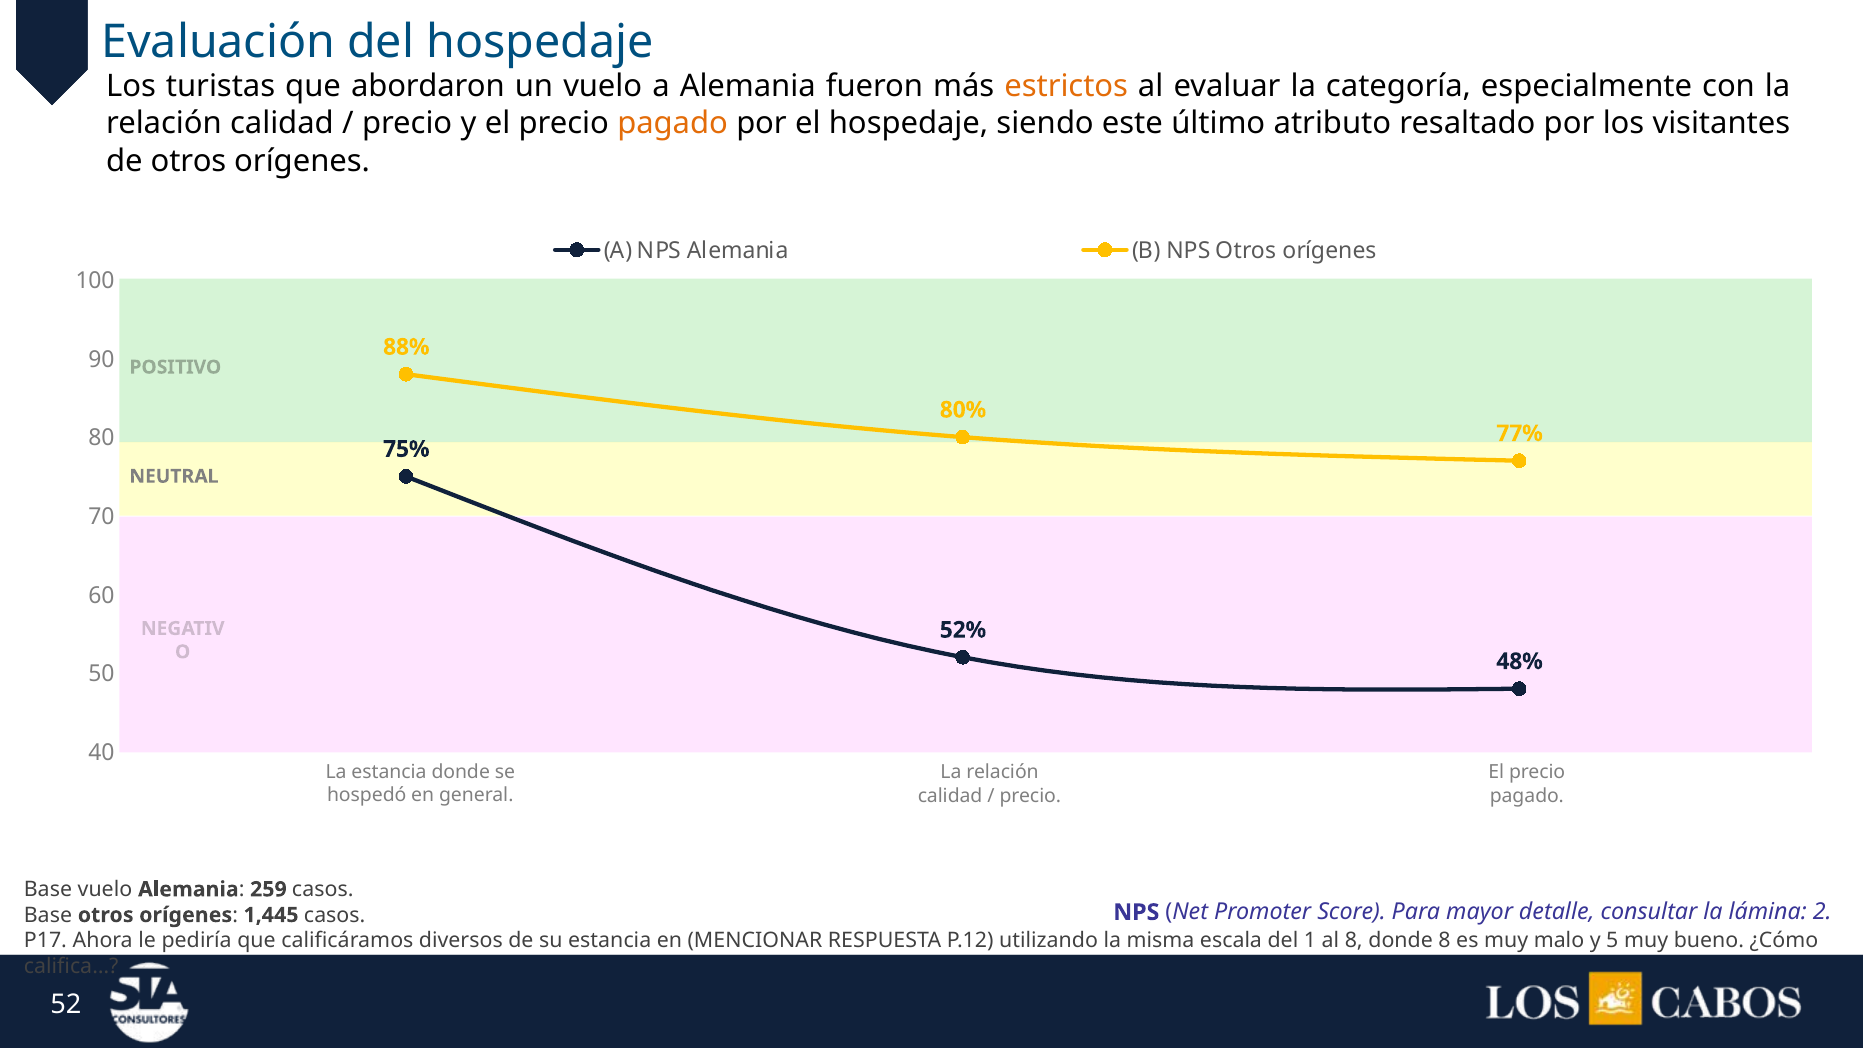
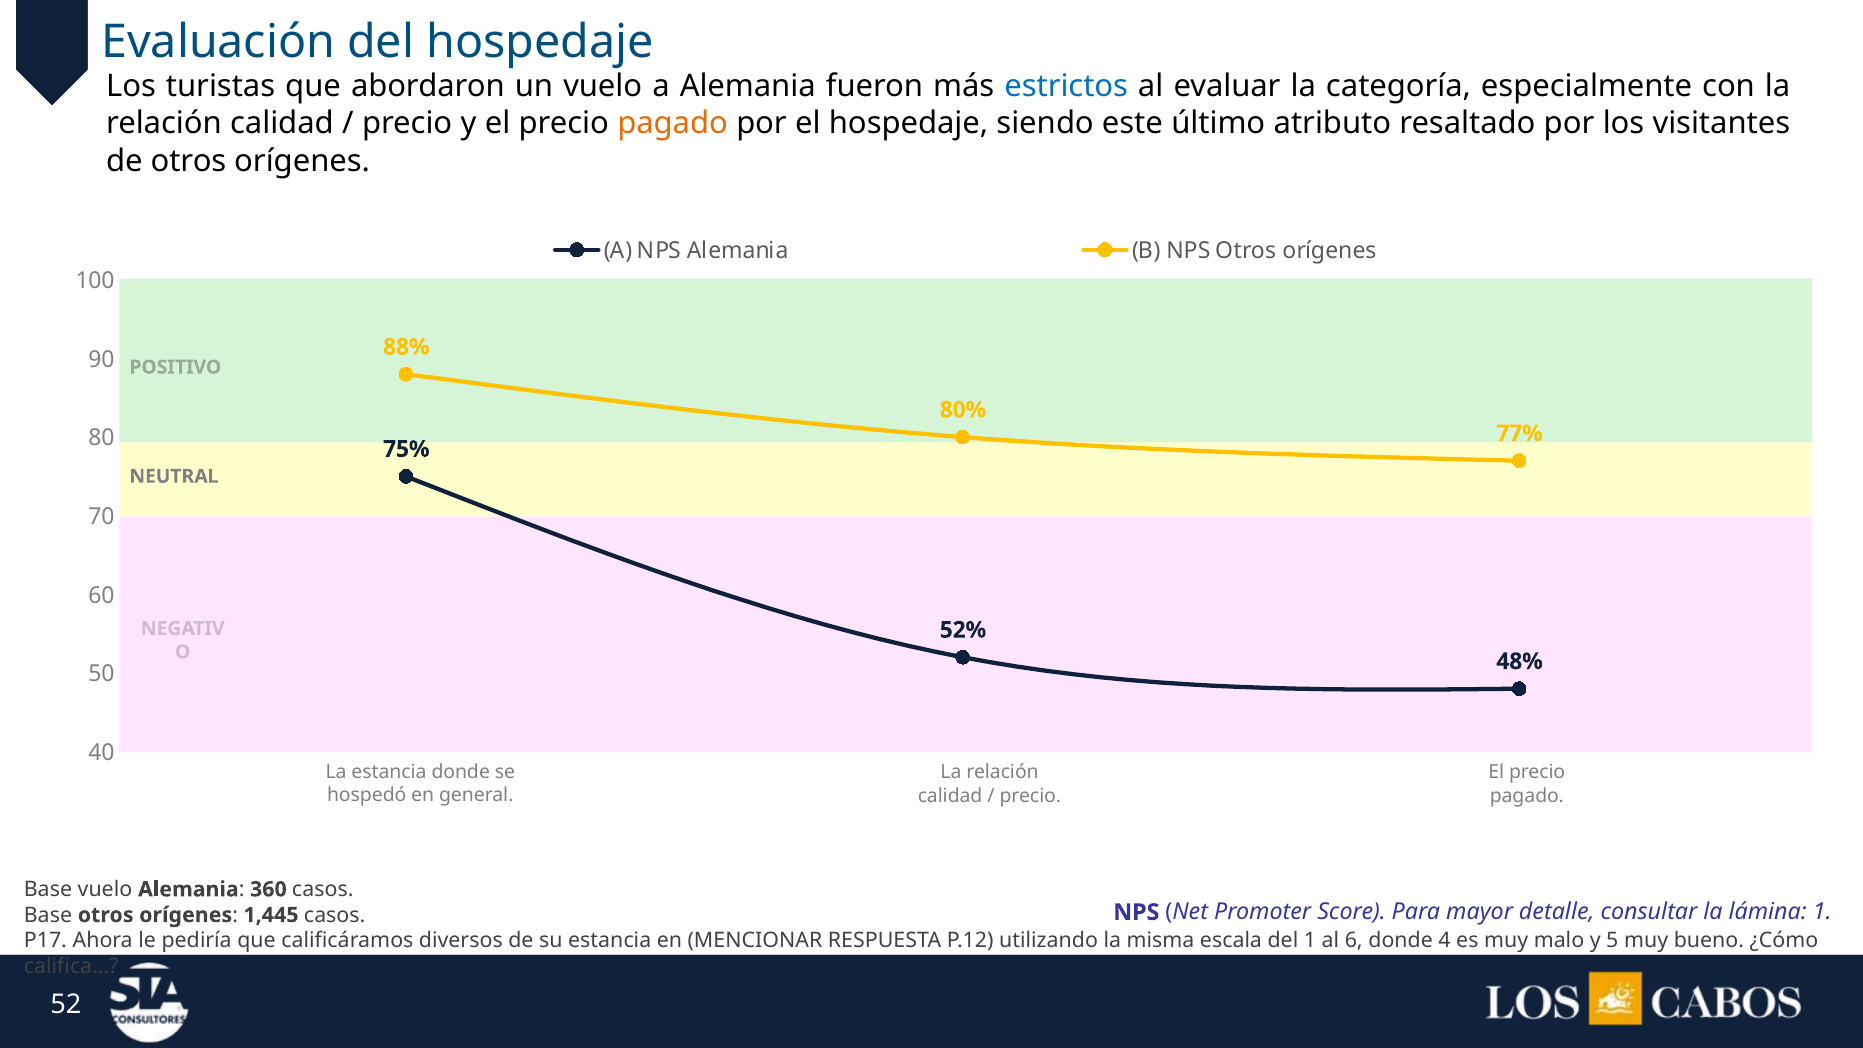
estrictos colour: orange -> blue (1066, 86)
259: 259 -> 360 (268, 889)
lámina 2: 2 -> 1 (1822, 912)
al 8: 8 -> 6 (1354, 941)
donde 8: 8 -> 4 (1444, 941)
